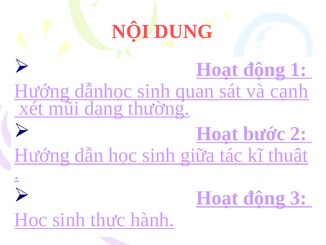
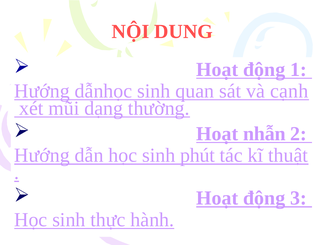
bước: bước -> nhẫn (264, 134)
giữa: giữa -> phút (198, 155)
